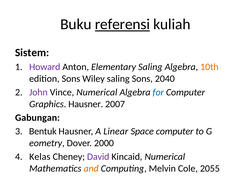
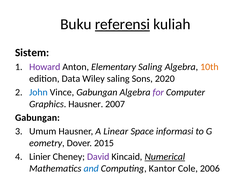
edition Sons: Sons -> Data (71, 79)
2040: 2040 -> 2020 (165, 79)
John colour: purple -> blue (38, 92)
Vince Numerical: Numerical -> Gabungan (97, 92)
for colour: blue -> purple (158, 92)
Bentuk: Bentuk -> Umum (43, 132)
Space computer: computer -> informasi (175, 132)
2000: 2000 -> 2015 (104, 143)
Kelas: Kelas -> Linier (40, 157)
Numerical underline: none -> present (165, 157)
and colour: orange -> blue (91, 169)
Melvin: Melvin -> Kantor (162, 169)
2055: 2055 -> 2006 (210, 169)
